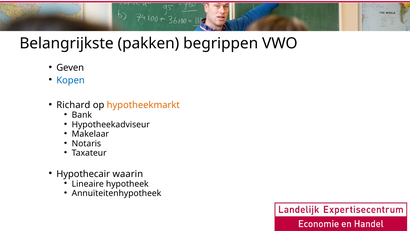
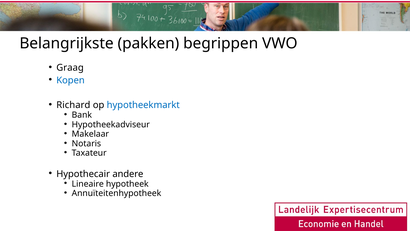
Geven: Geven -> Graag (70, 68)
hypotheekmarkt colour: orange -> blue (143, 105)
waarin: waarin -> andere (128, 174)
